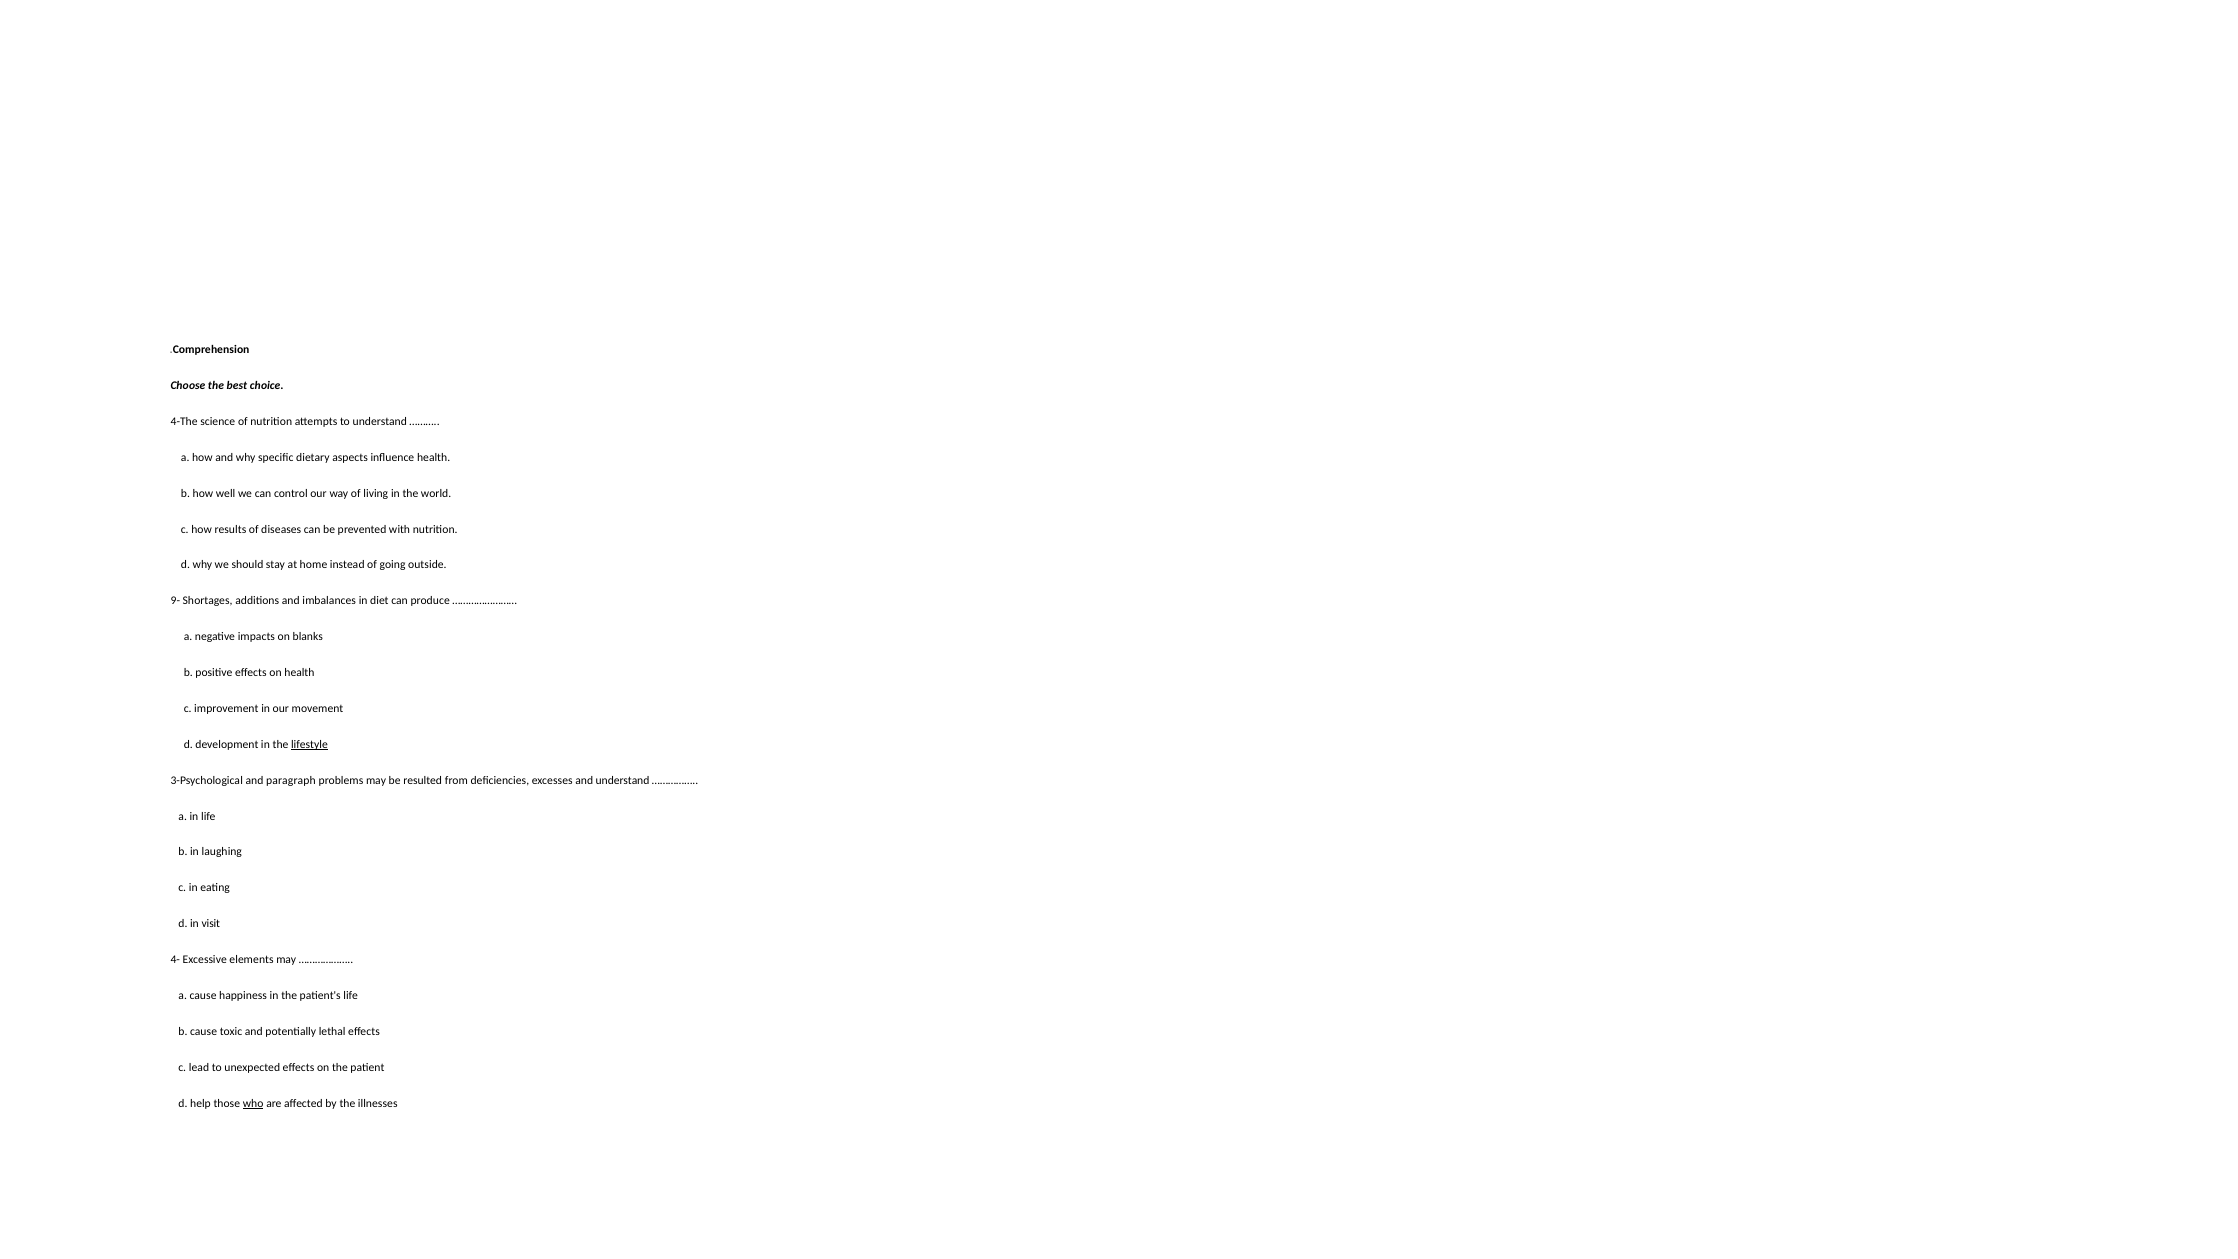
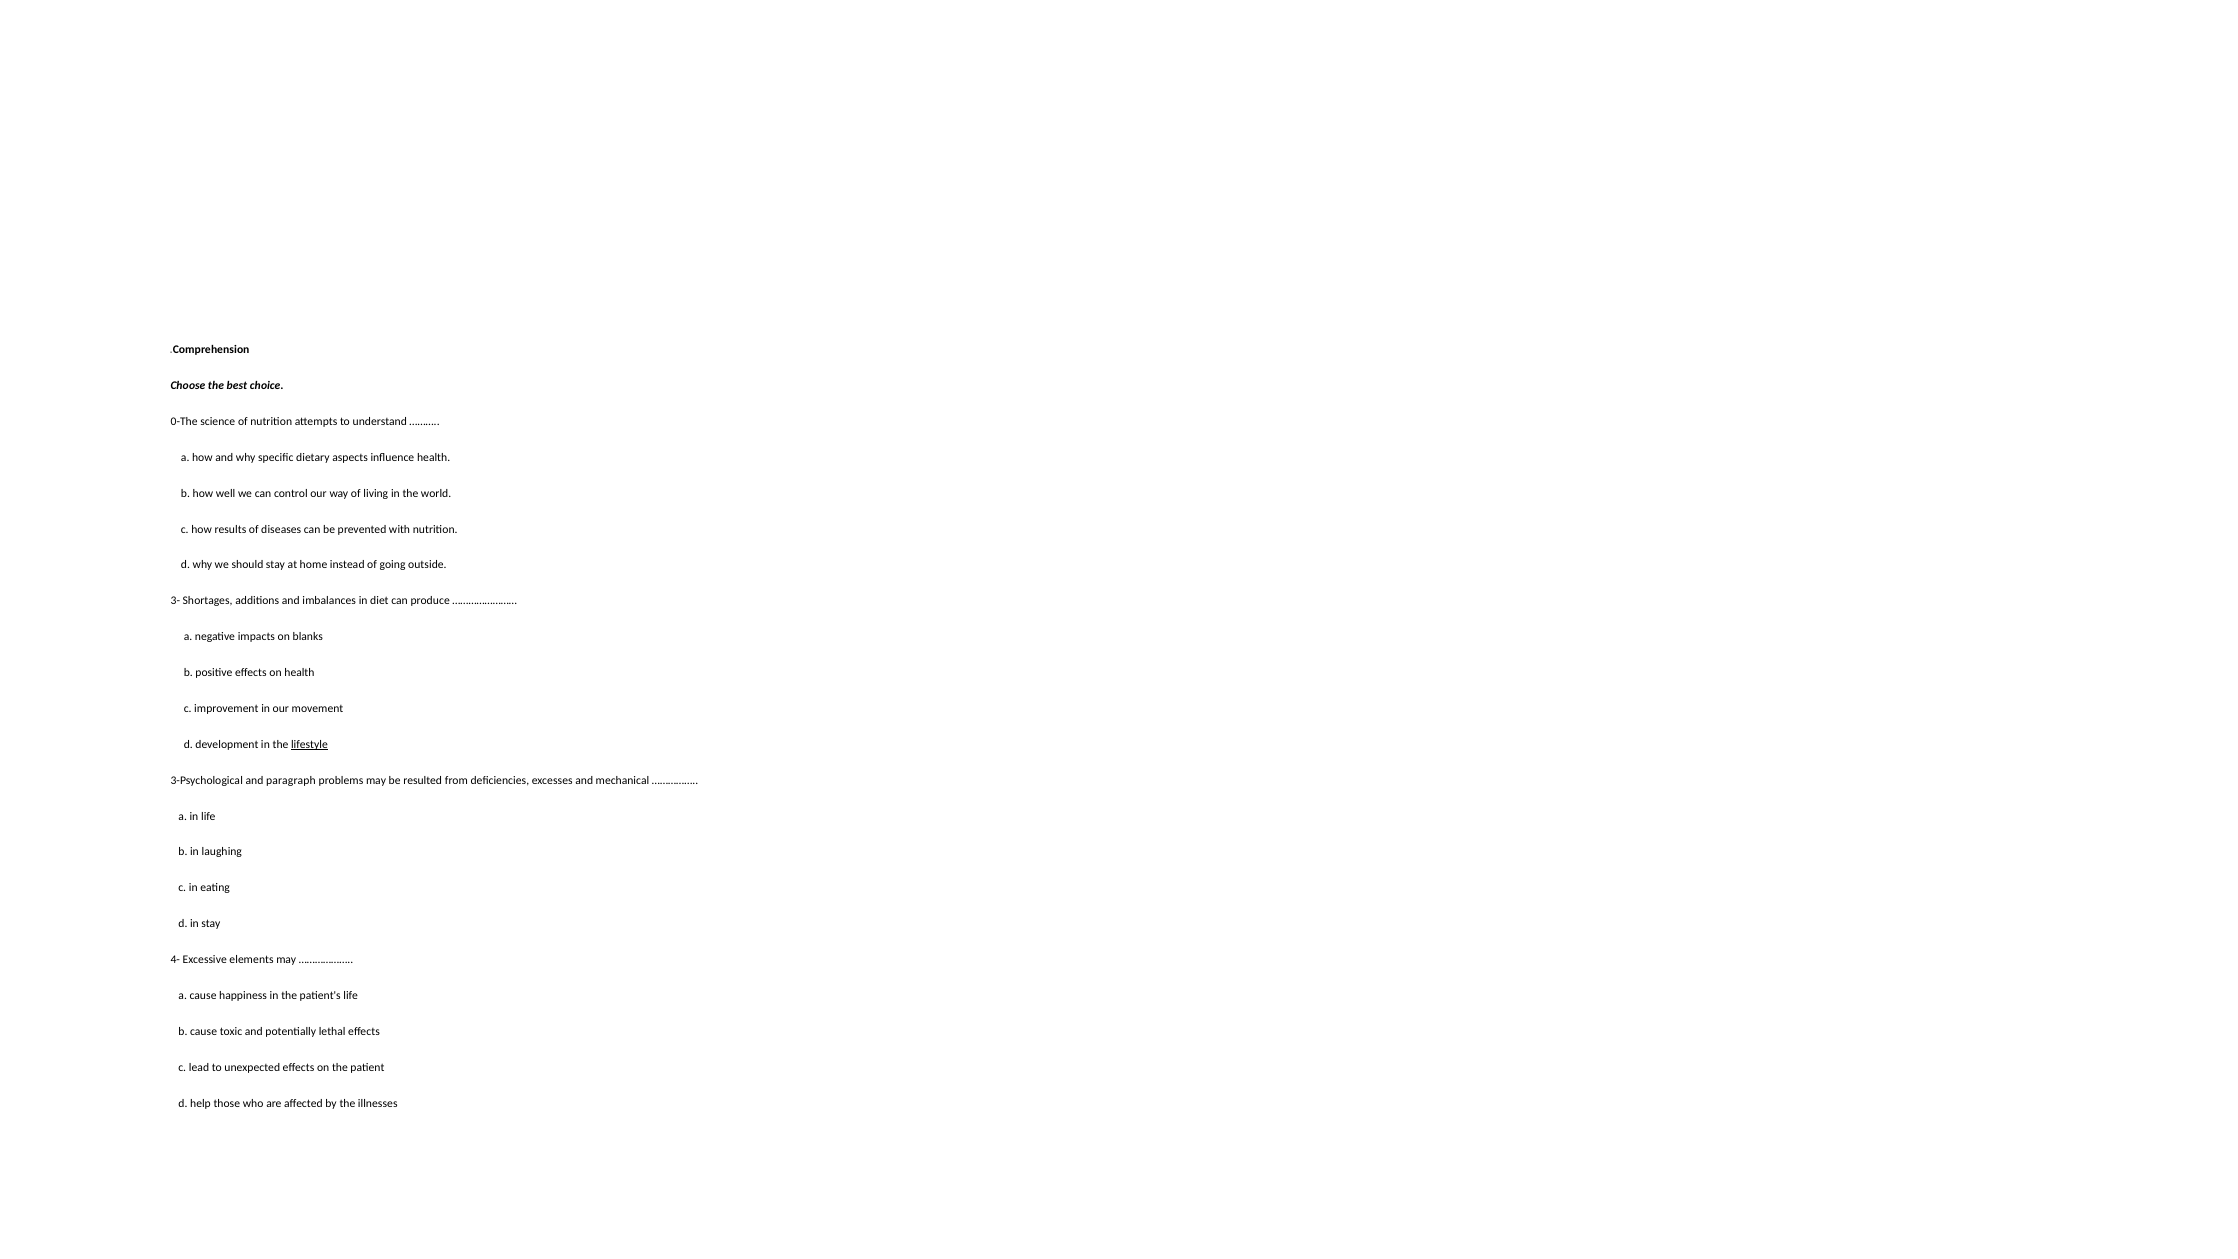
4-The: 4-The -> 0-The (184, 421)
9-: 9- -> 3- (175, 601)
and understand: understand -> mechanical (623, 780)
in visit: visit -> stay (211, 924)
who underline: present -> none (253, 1103)
